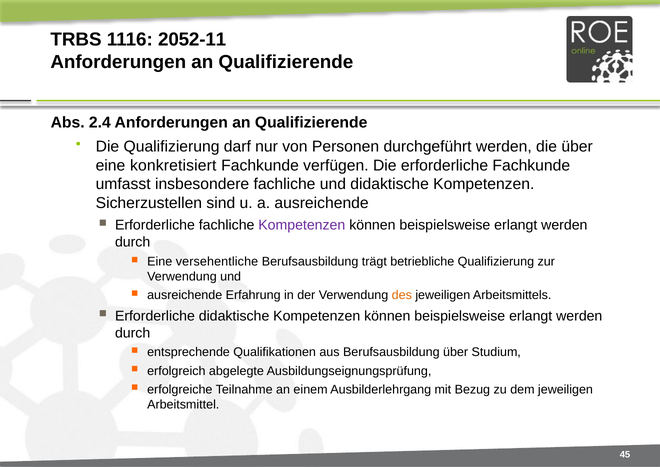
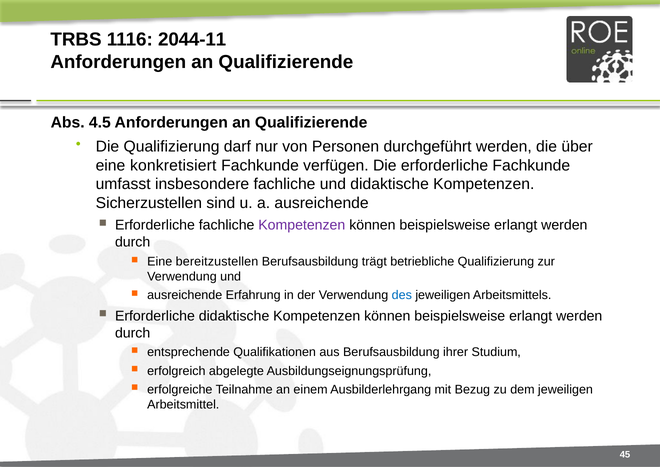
2052-11: 2052-11 -> 2044-11 (192, 39)
2.4: 2.4 -> 4.5 (100, 123)
versehentliche: versehentliche -> bereitzustellen (217, 262)
des colour: orange -> blue (402, 295)
Berufsausbildung über: über -> ihrer (456, 352)
